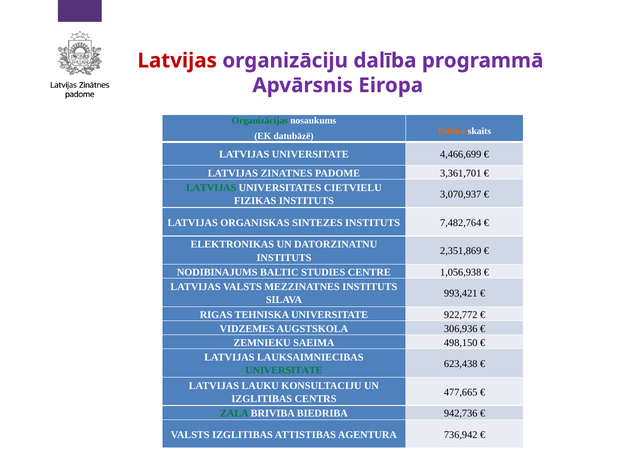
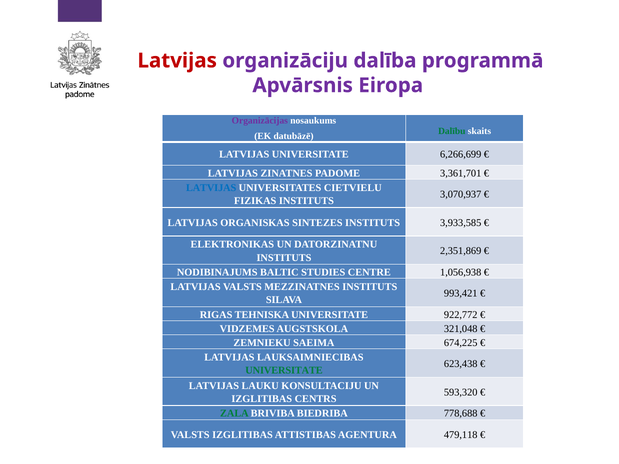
Organizācijas colour: green -> purple (260, 120)
Dalību colour: orange -> green (452, 131)
4,466,699: 4,466,699 -> 6,266,699 (461, 155)
LATVIJAS colour: green -> blue (211, 188)
7,482,764: 7,482,764 -> 3,933,585 (461, 223)
306,936: 306,936 -> 321,048 (461, 329)
498,150: 498,150 -> 674,225 (461, 343)
477,665: 477,665 -> 593,320 (461, 393)
942,736: 942,736 -> 778,688 (461, 414)
736,942: 736,942 -> 479,118 (461, 435)
